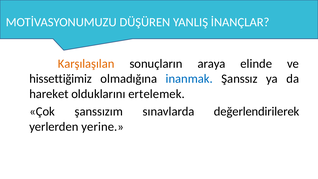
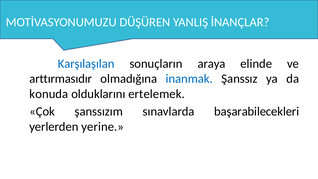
Karşılaşılan colour: orange -> blue (86, 64)
hissettiğimiz: hissettiğimiz -> arttırmasıdır (61, 79)
hareket: hareket -> konuda (49, 94)
değerlendirilerek: değerlendirilerek -> başarabilecekleri (257, 111)
